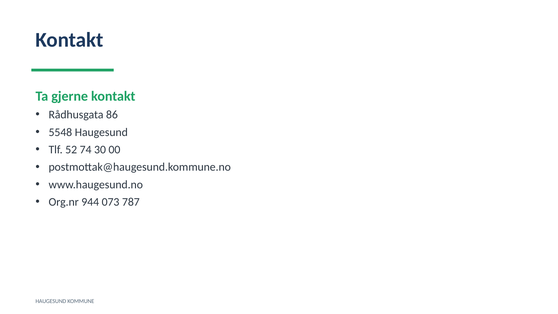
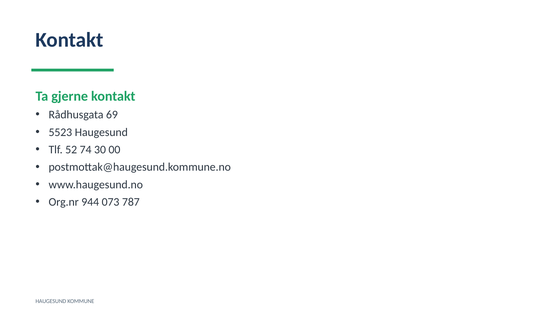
86: 86 -> 69 (112, 115)
5548: 5548 -> 5523 (60, 132)
